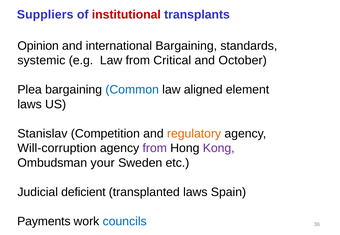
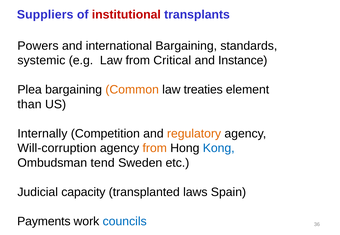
Opinion: Opinion -> Powers (38, 46)
October: October -> Instance (243, 60)
Common colour: blue -> orange (132, 90)
aligned: aligned -> treaties (203, 90)
laws: laws -> than (29, 104)
Stanislav: Stanislav -> Internally (42, 134)
from colour: purple -> orange (155, 148)
Kong colour: purple -> blue (219, 148)
your: your -> tend (103, 163)
deficient: deficient -> capacity (83, 192)
